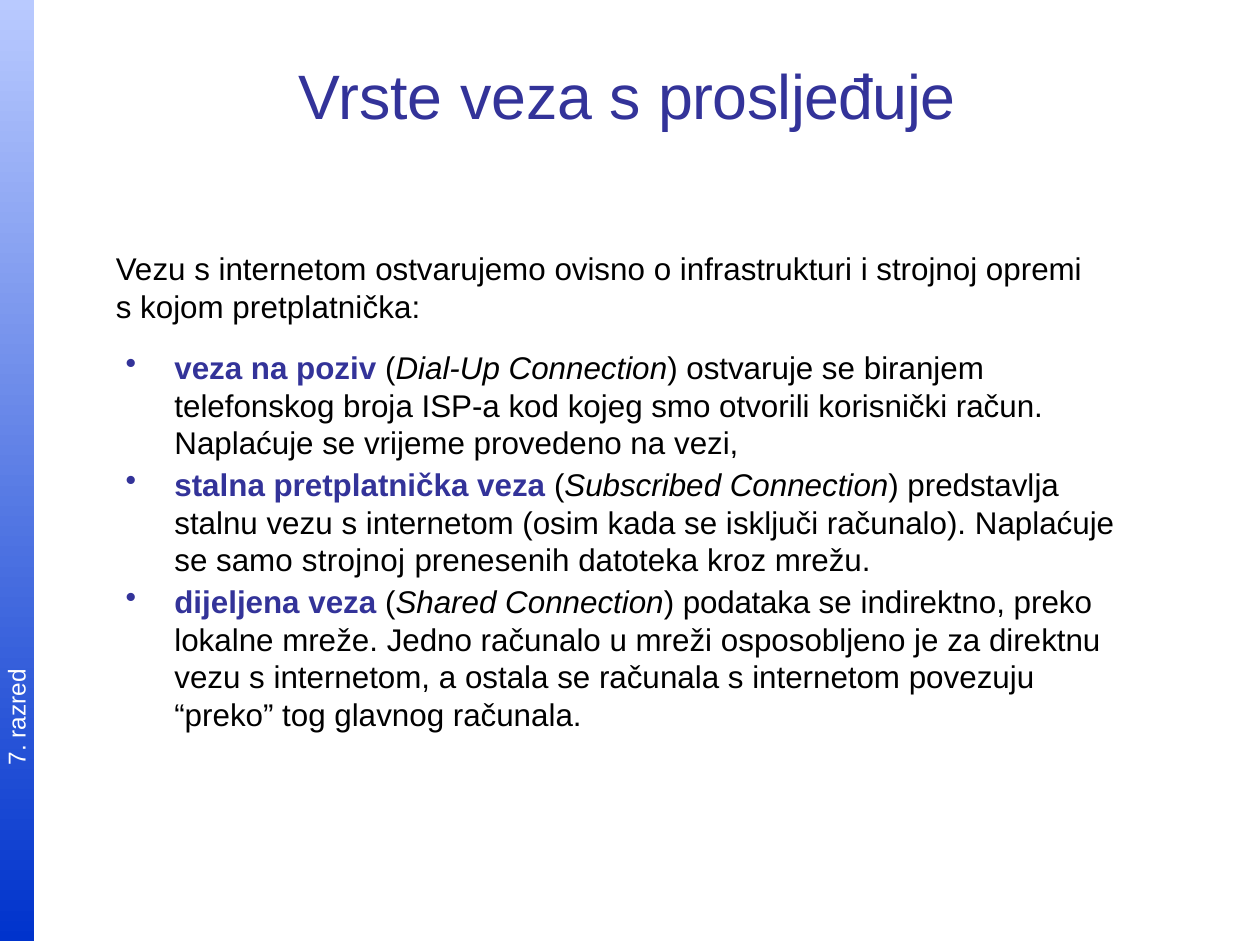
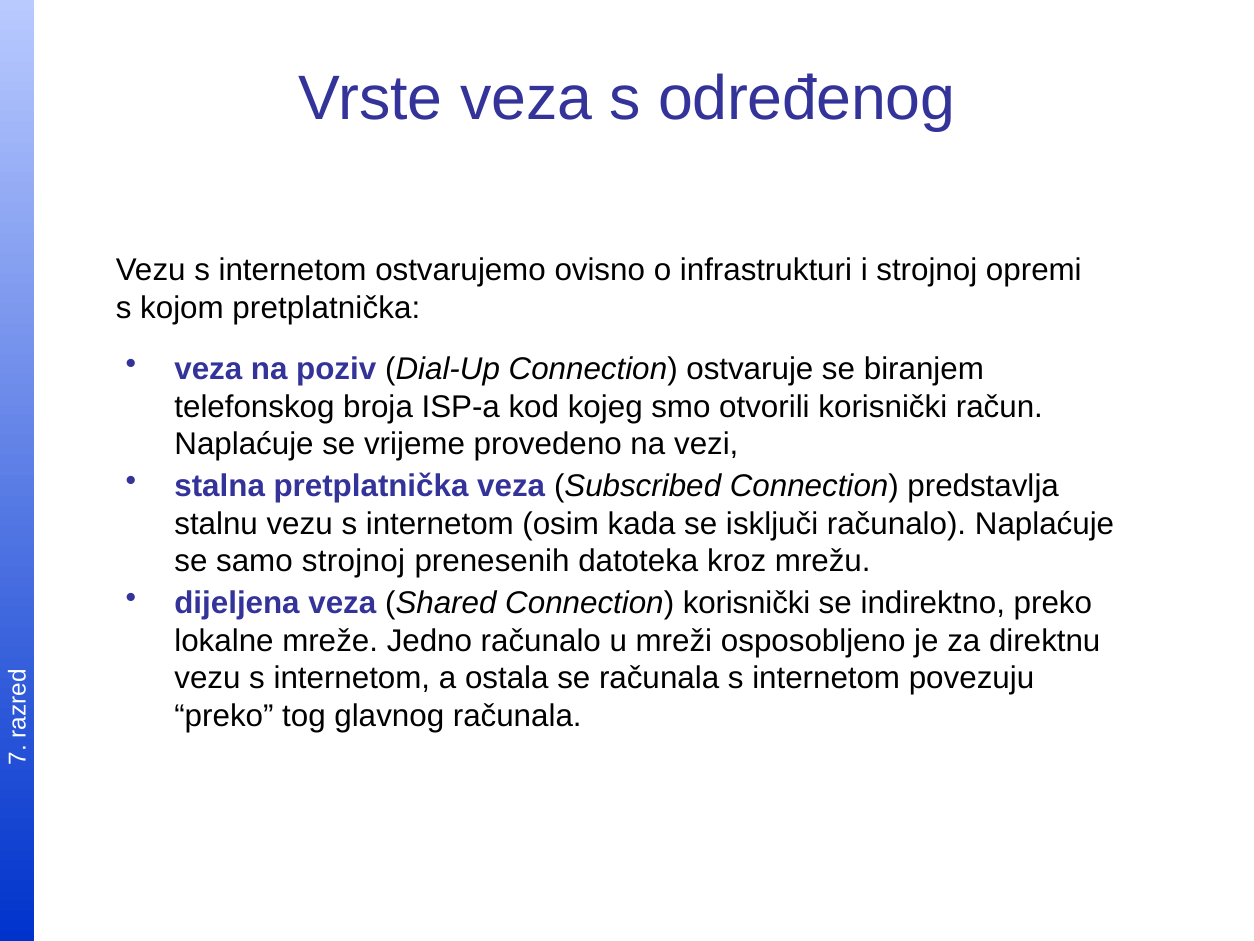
prosljeđuje: prosljeđuje -> određenog (807, 99)
Connection podataka: podataka -> korisnički (747, 603)
